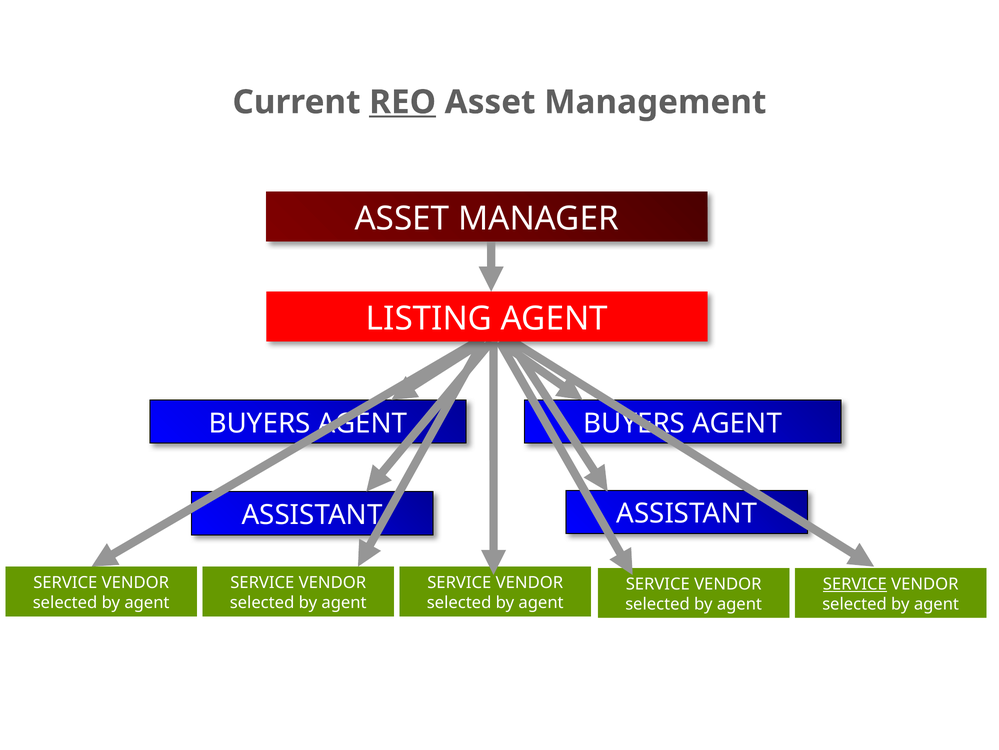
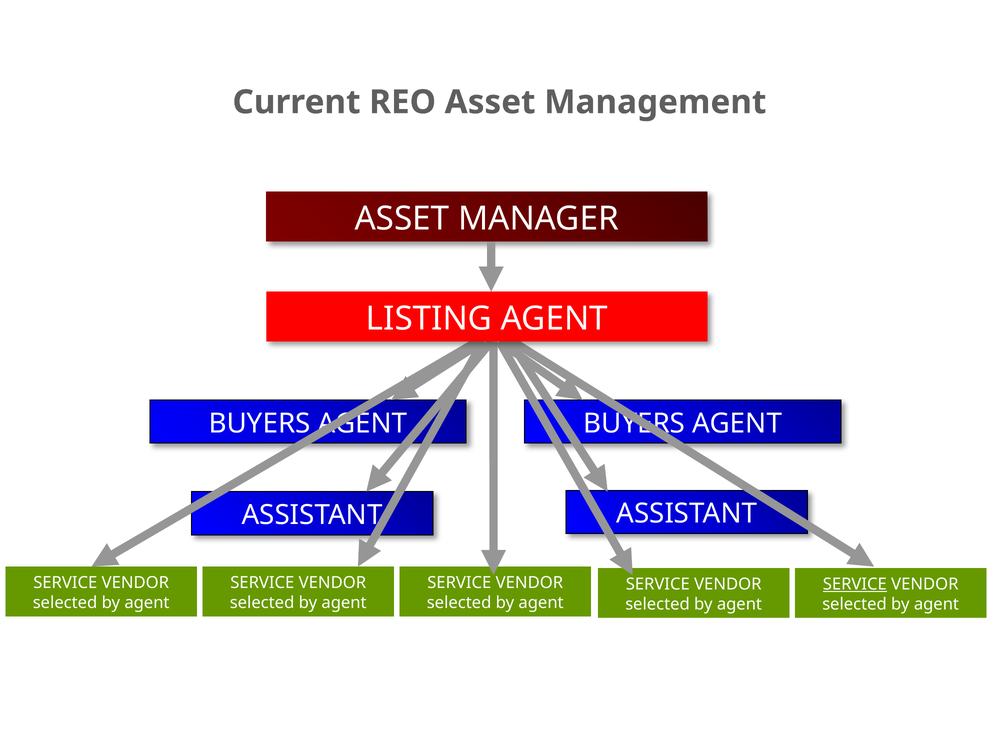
REO underline: present -> none (403, 102)
